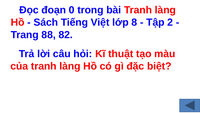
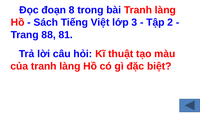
0: 0 -> 8 (72, 10)
8: 8 -> 3 (134, 22)
82: 82 -> 81 (66, 35)
